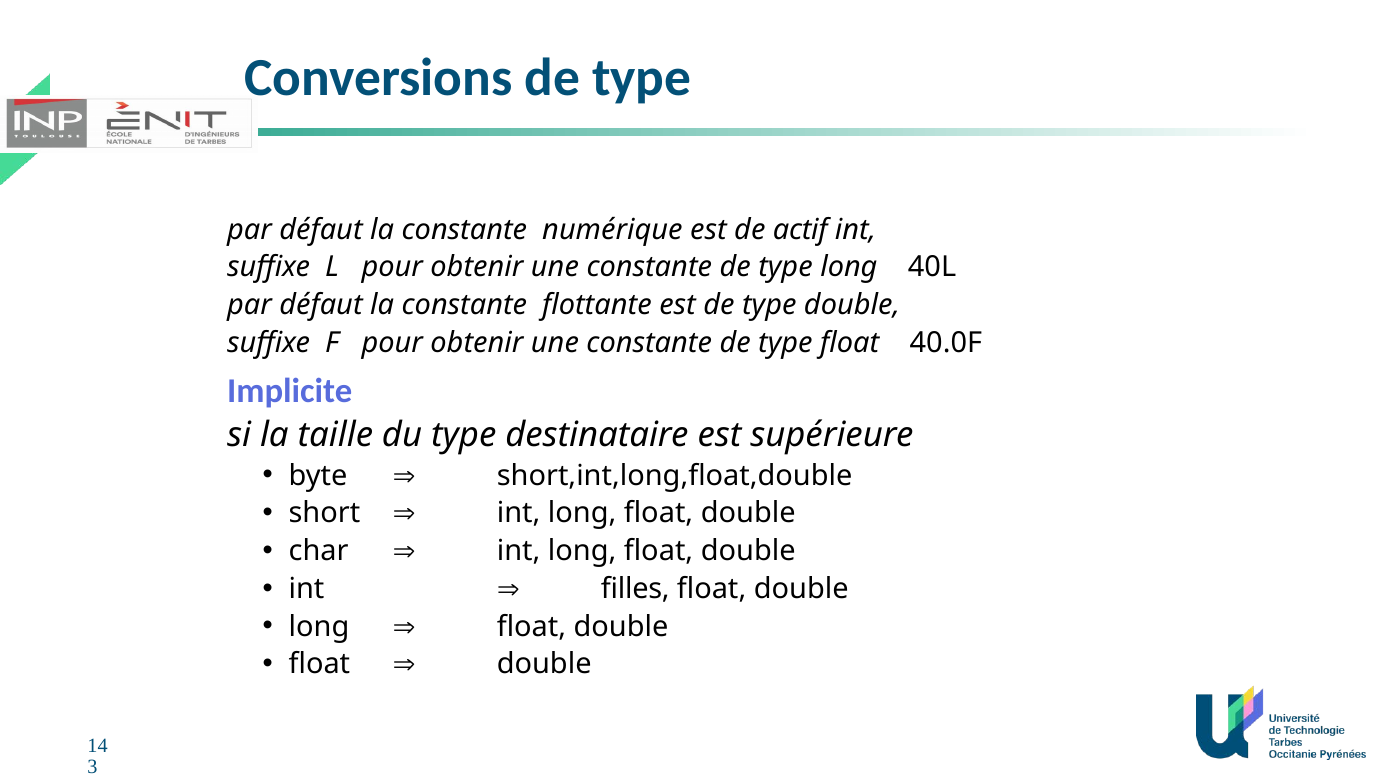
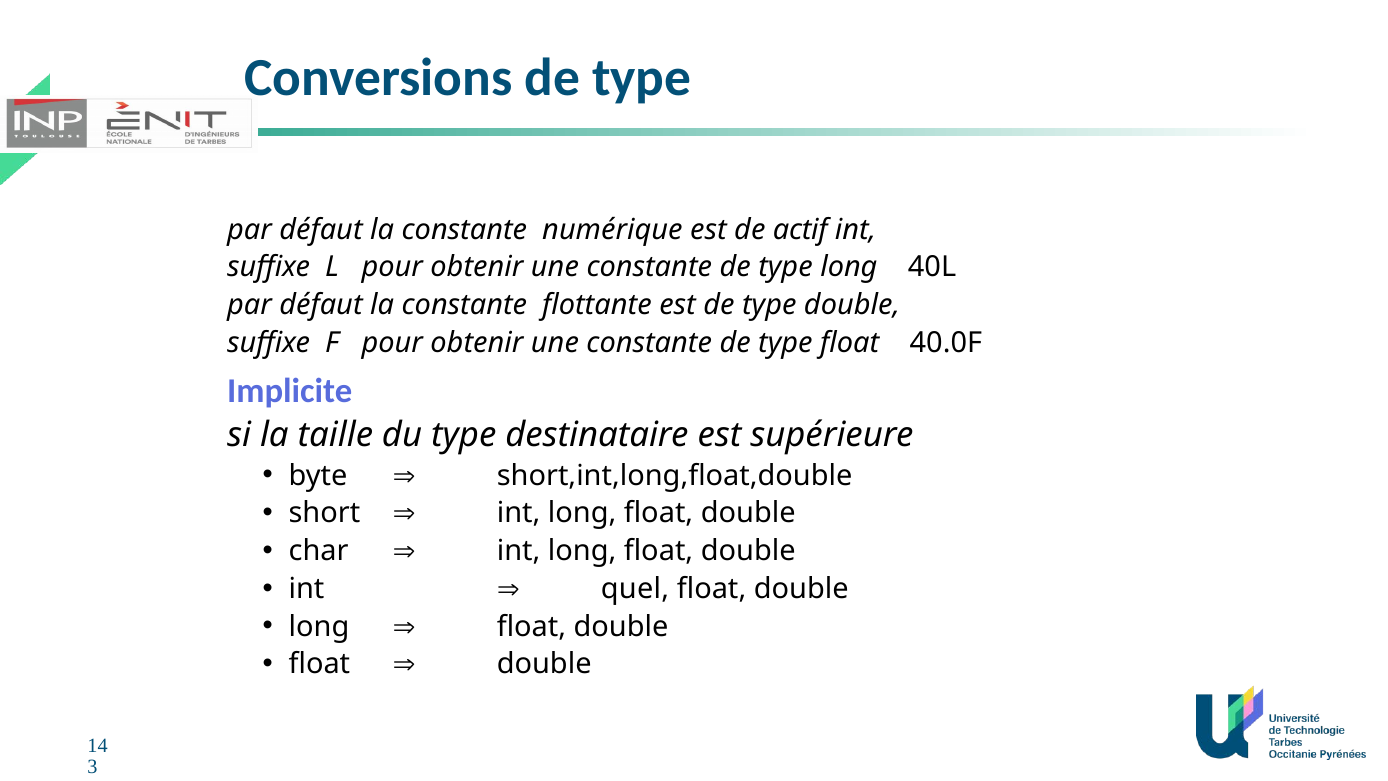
filles: filles -> quel (635, 589)
